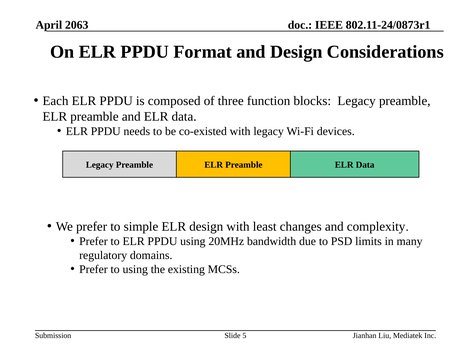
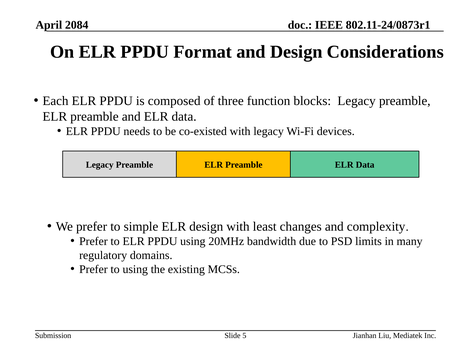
2063: 2063 -> 2084 (77, 25)
